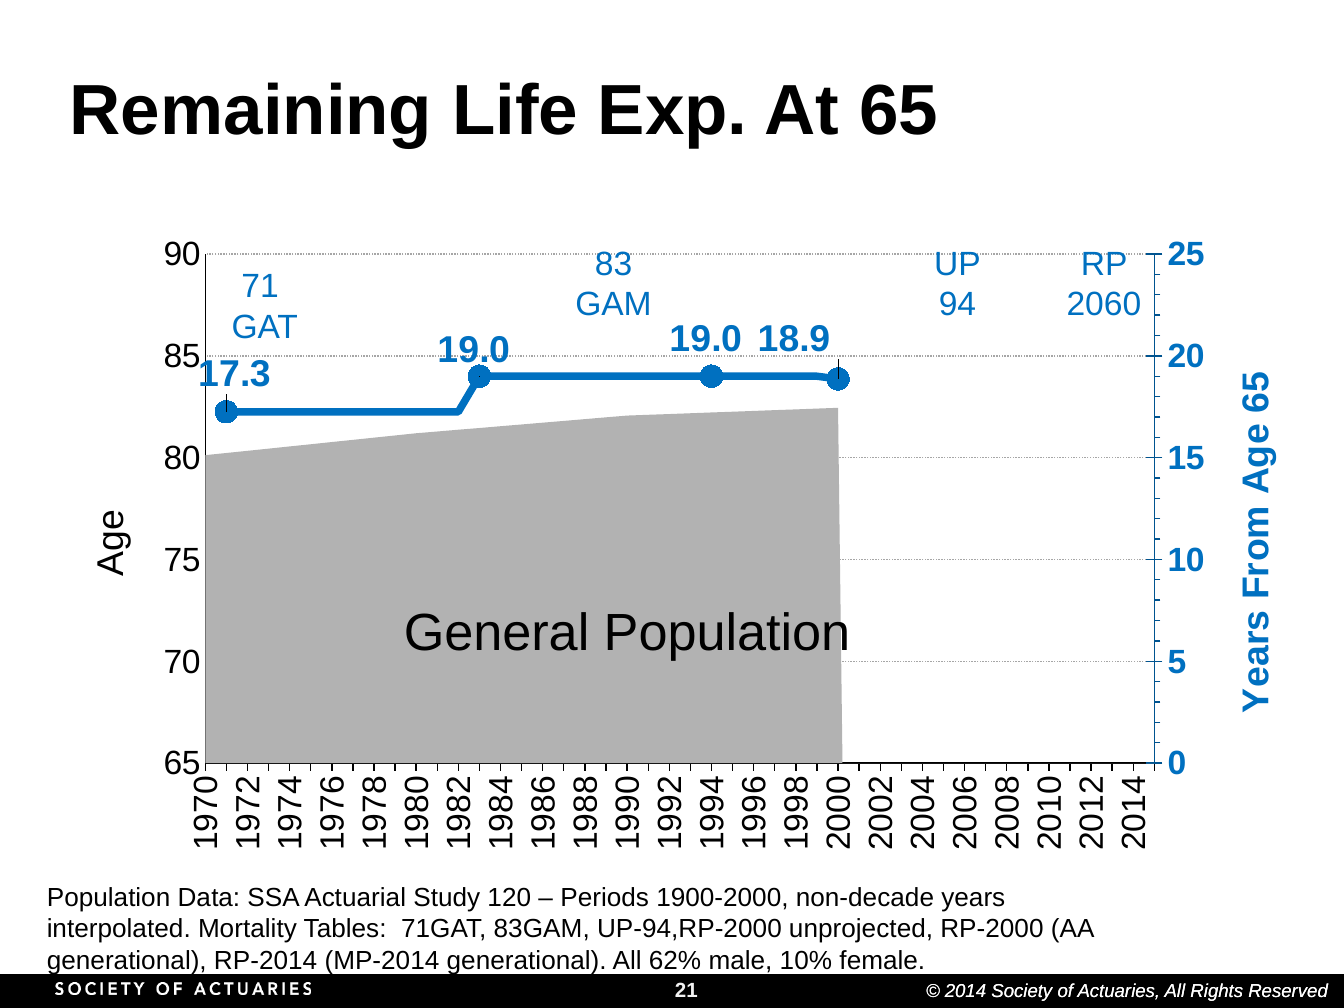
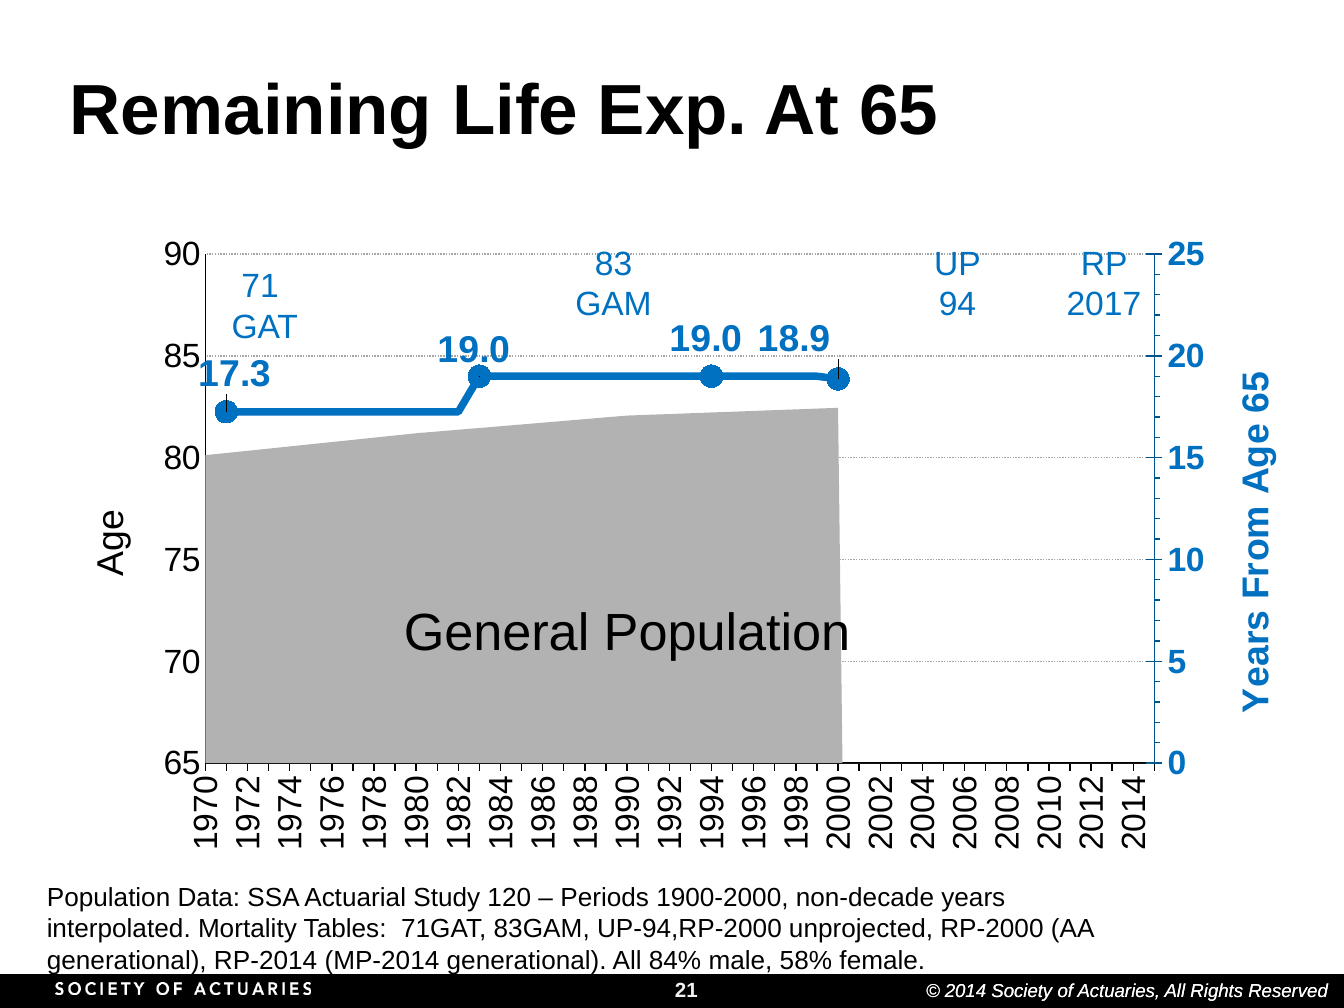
2060: 2060 -> 2017 (1104, 305)
62%: 62% -> 84% (675, 960)
10%: 10% -> 58% (806, 960)
